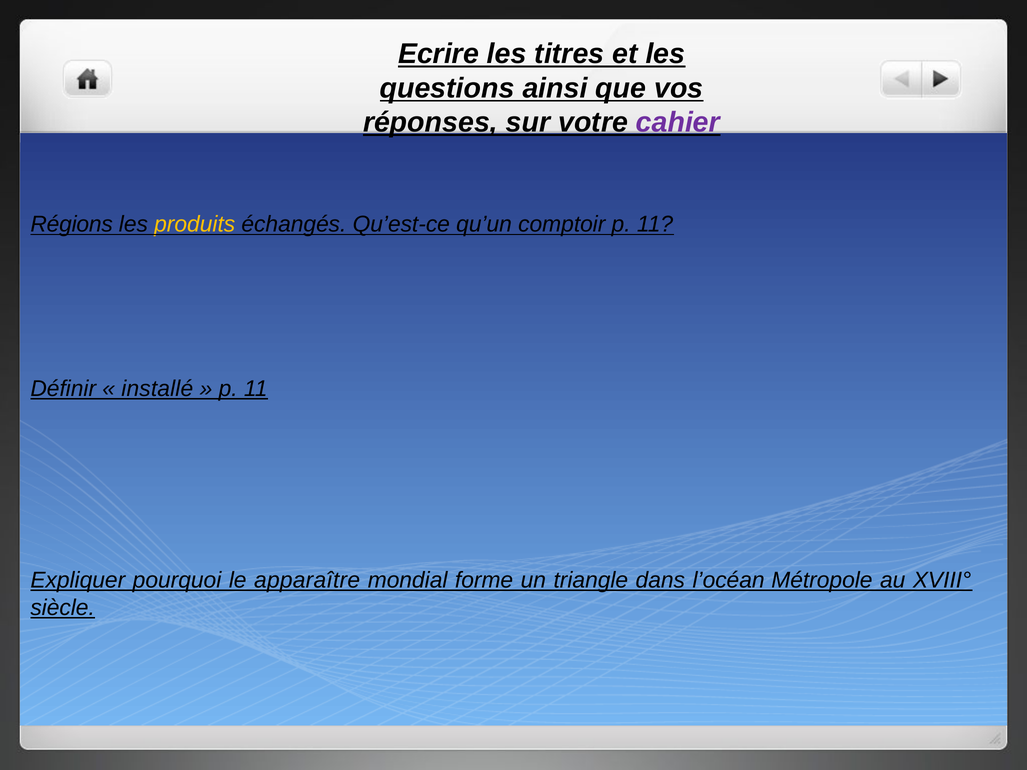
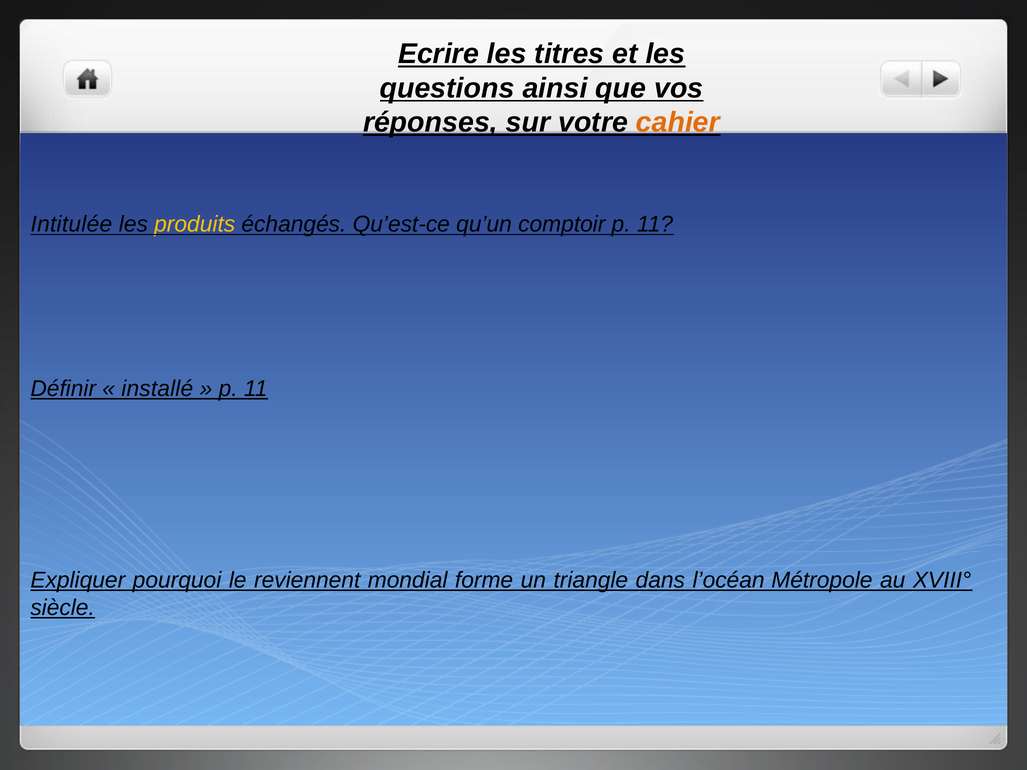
cahier colour: purple -> orange (678, 122)
Régions: Régions -> Intitulée (71, 225)
apparaître: apparaître -> reviennent (307, 580)
